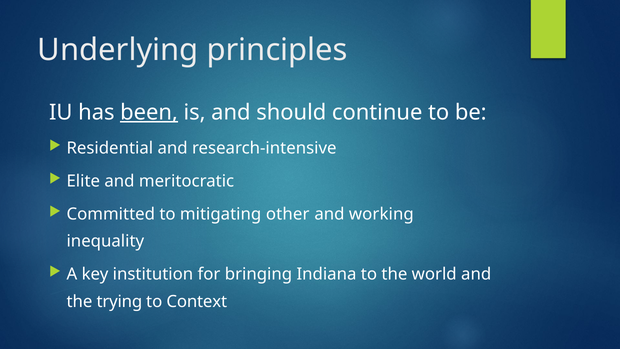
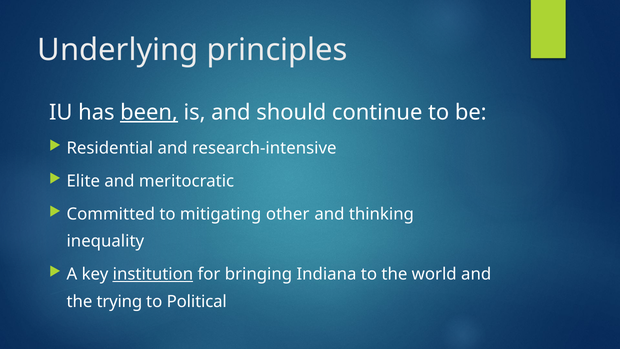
working: working -> thinking (381, 214)
institution underline: none -> present (153, 274)
Context: Context -> Political (197, 301)
